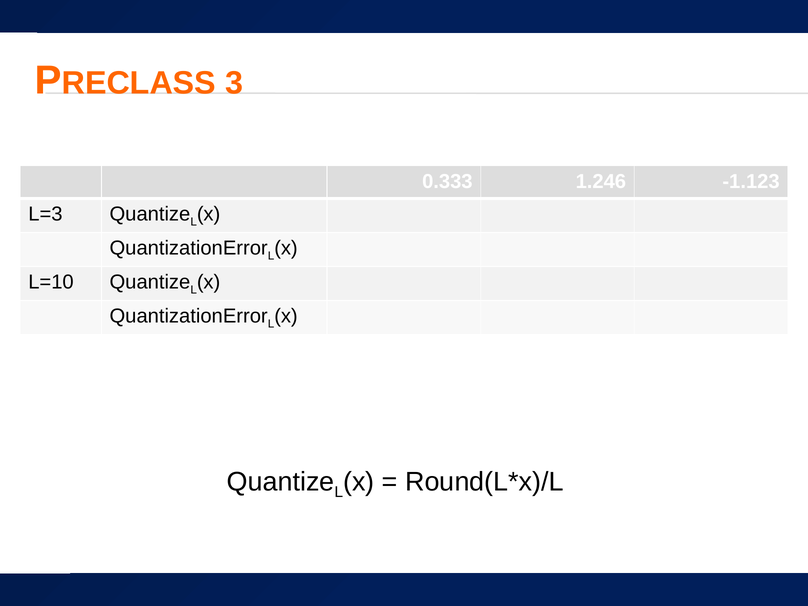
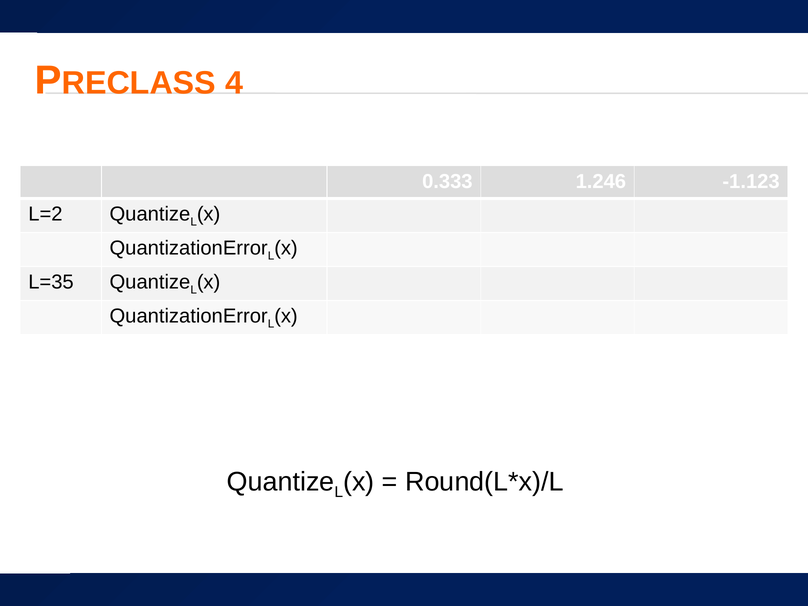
3: 3 -> 4 (234, 83)
L=3: L=3 -> L=2 (45, 214)
L=10: L=10 -> L=35 (51, 282)
